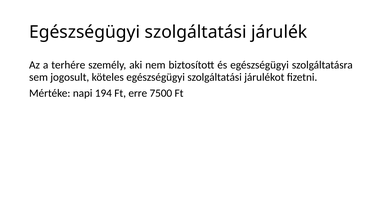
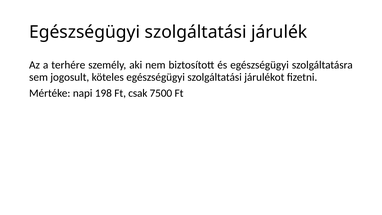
194: 194 -> 198 (103, 93)
erre: erre -> csak (138, 93)
